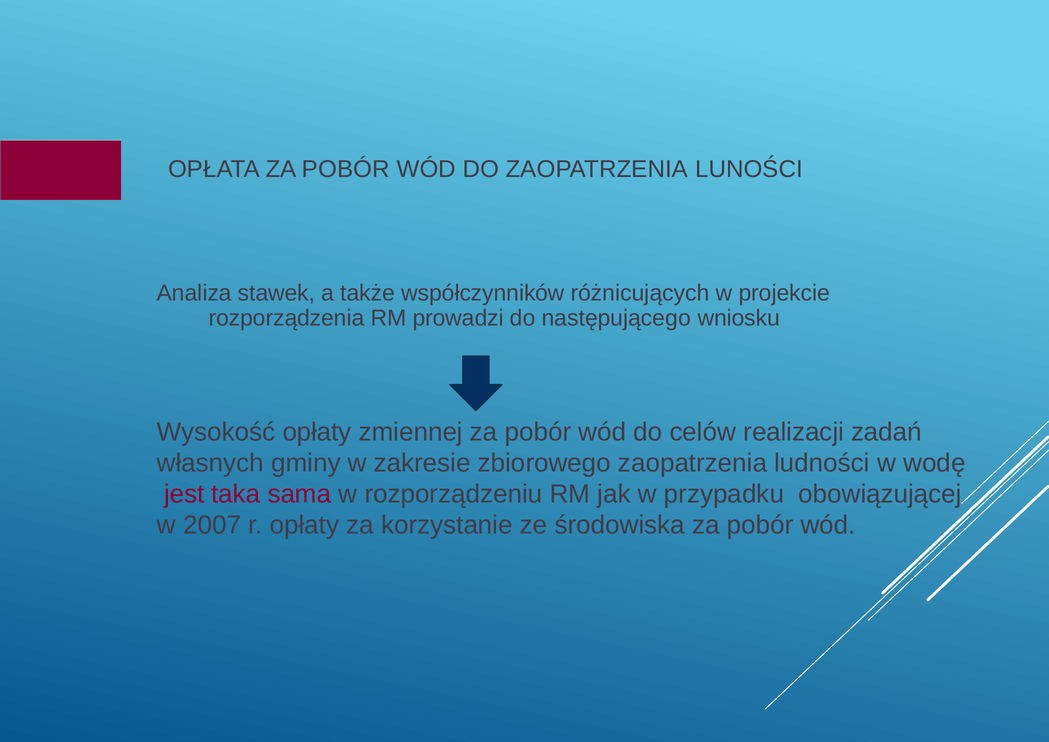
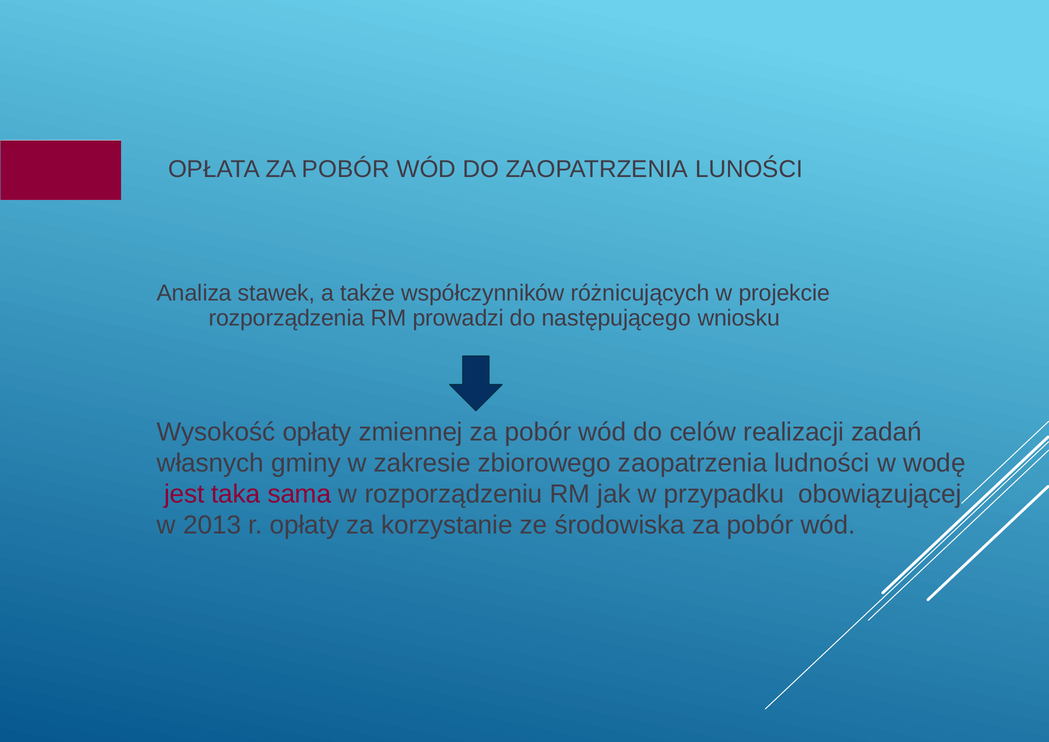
2007: 2007 -> 2013 (212, 525)
